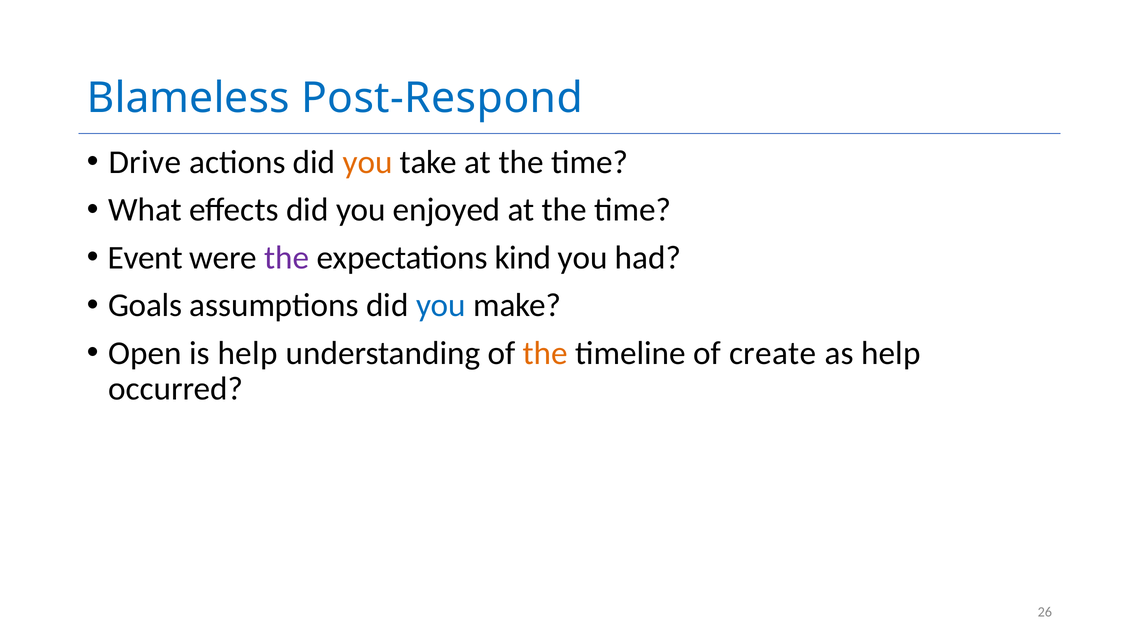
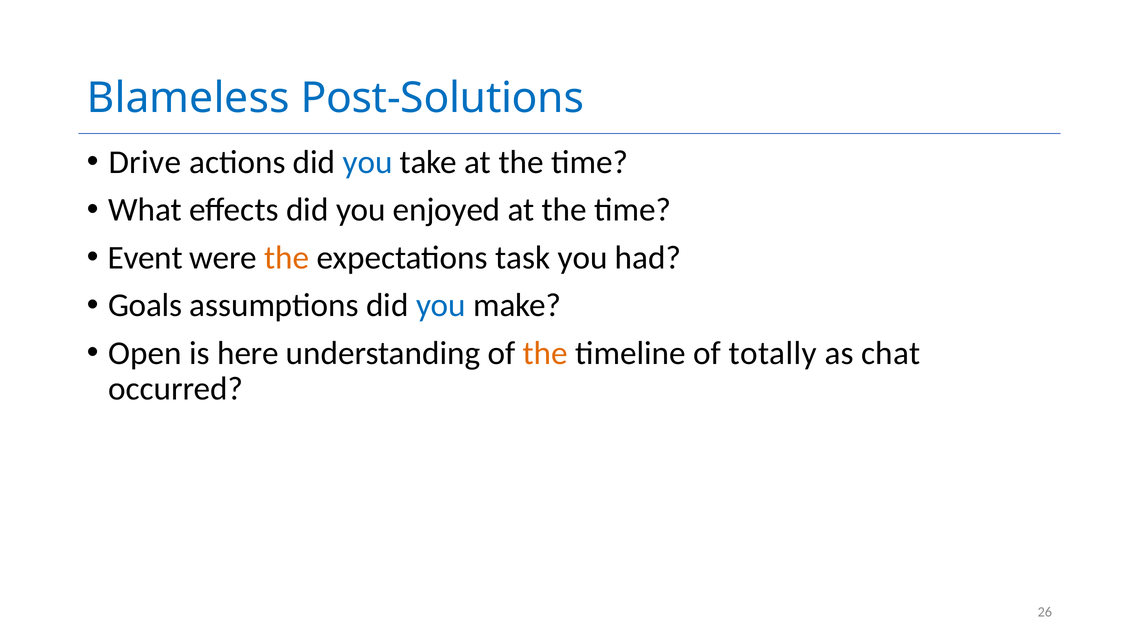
Post-Respond: Post-Respond -> Post-Solutions (442, 98)
you colour: orange -> blue (368, 162)
the colour: purple -> orange (287, 257)
kind: kind -> task (523, 257)
is help: help -> here (248, 353)
create: create -> totally (773, 353)
as help: help -> chat (891, 353)
